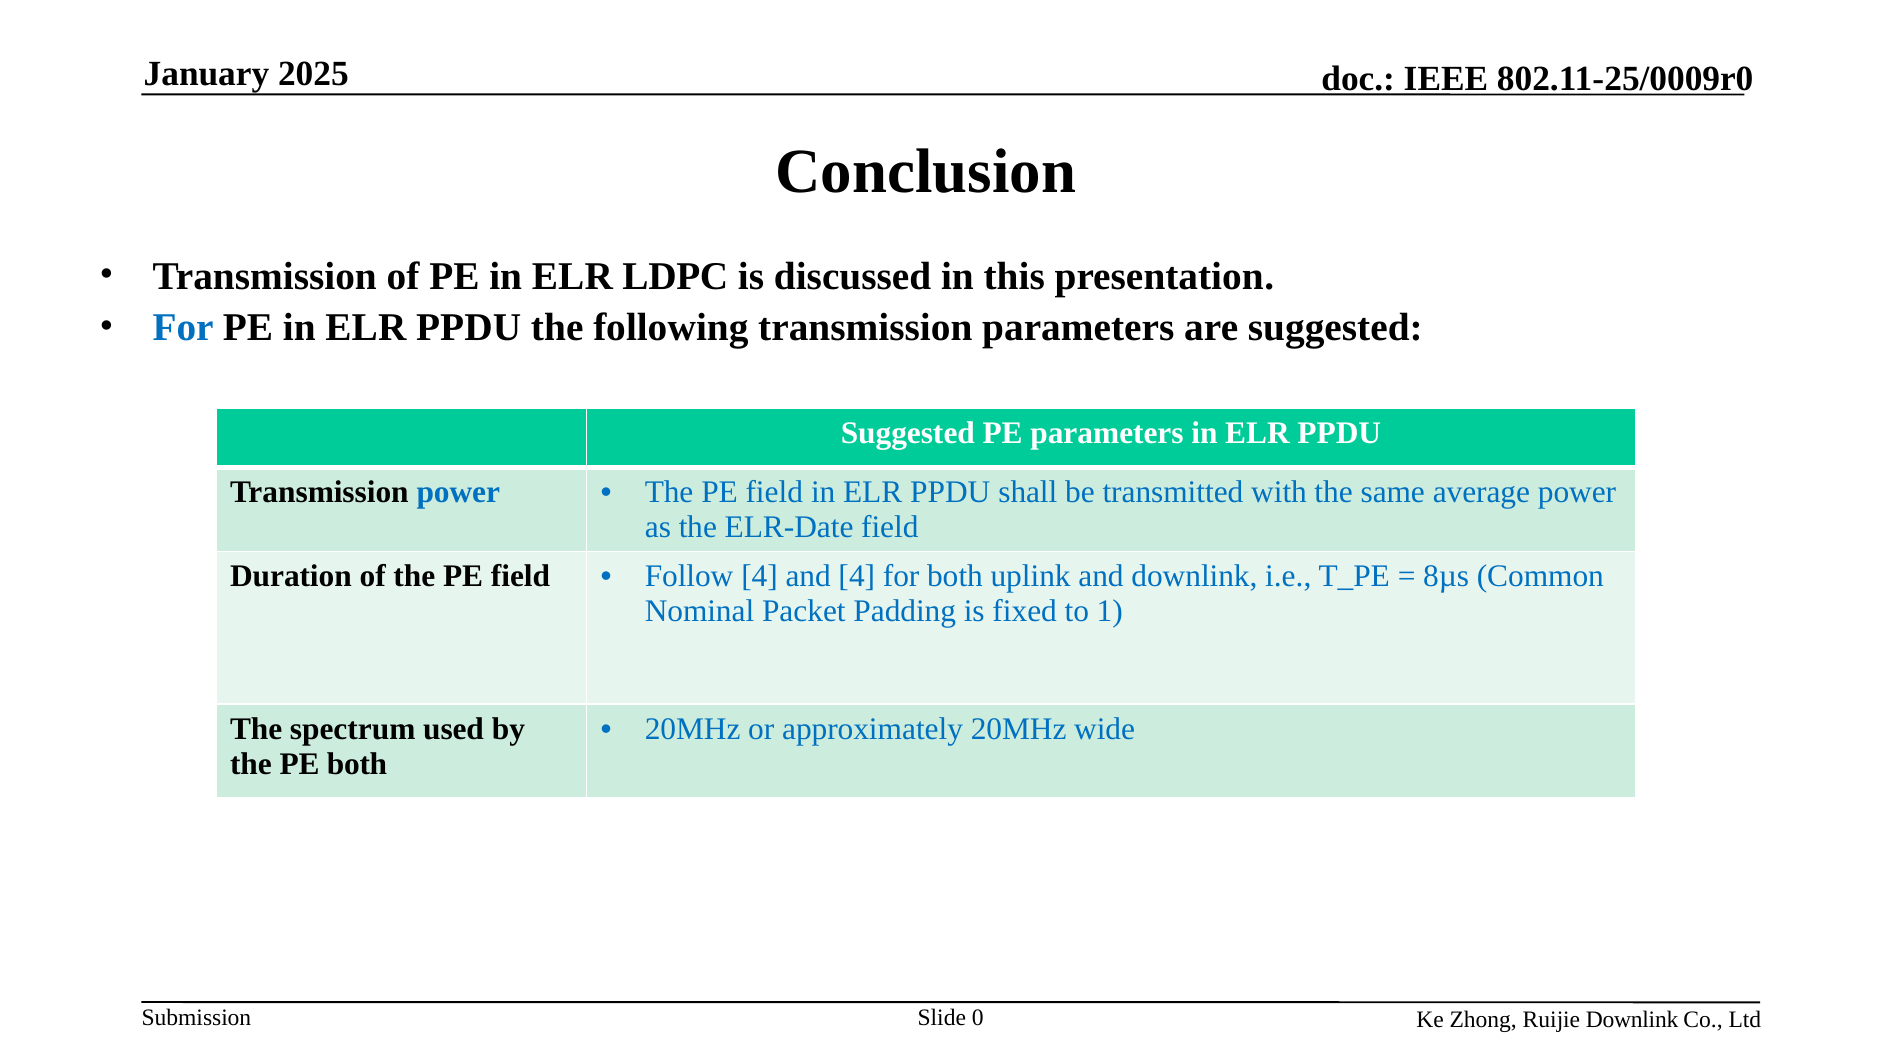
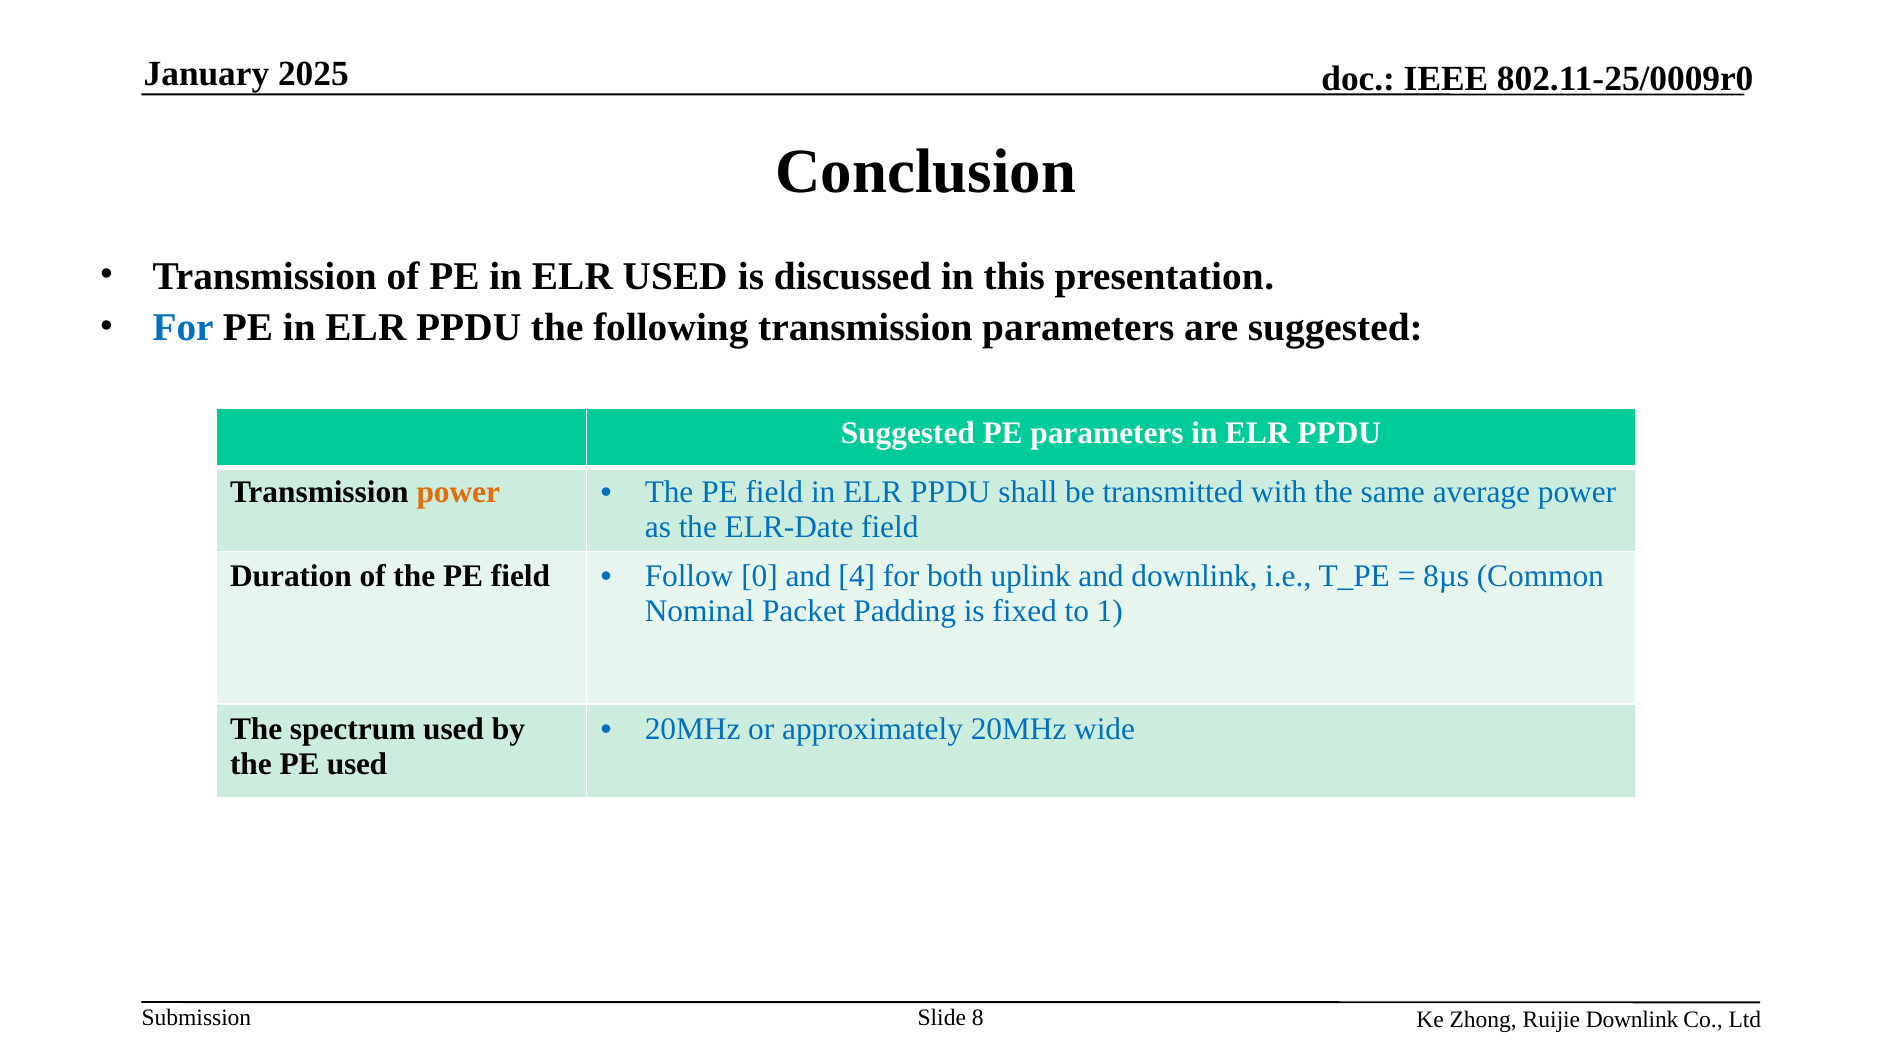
ELR LDPC: LDPC -> USED (675, 276)
power colour: blue -> orange (458, 492)
Follow 4: 4 -> 0 (760, 576)
PE both: both -> used (357, 764)
0: 0 -> 8 (978, 1017)
